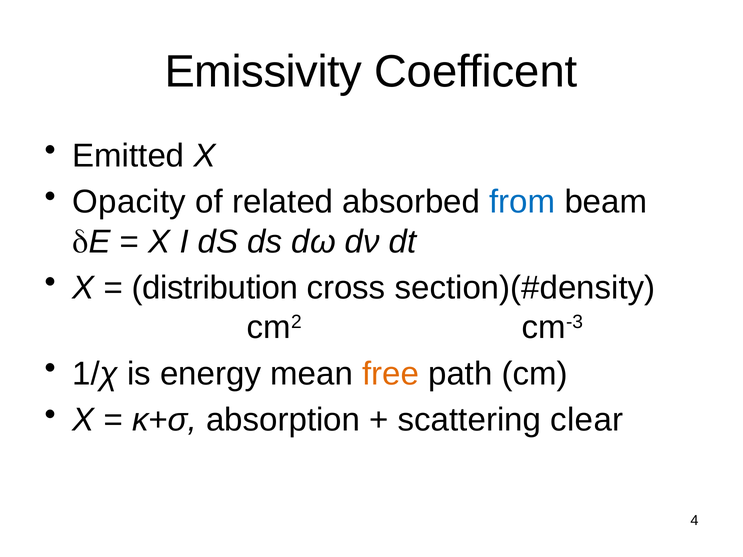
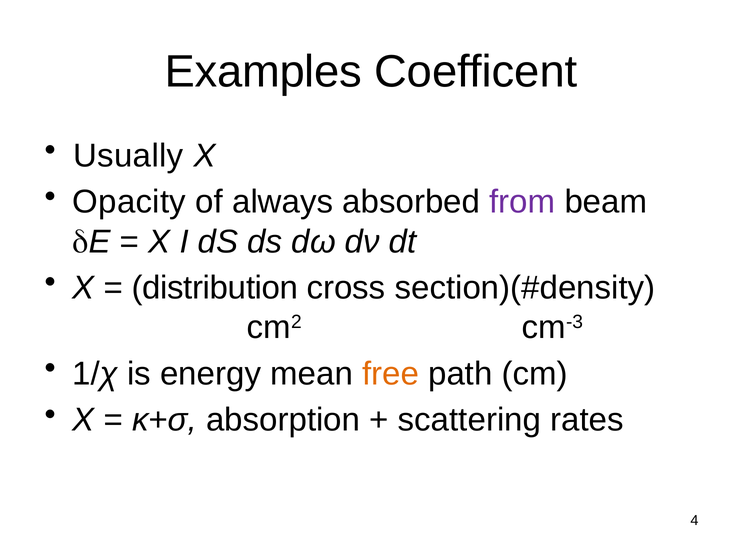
Emissivity: Emissivity -> Examples (263, 72)
Emitted: Emitted -> Usually (128, 156)
related: related -> always (283, 202)
from colour: blue -> purple (522, 202)
clear: clear -> rates (587, 420)
